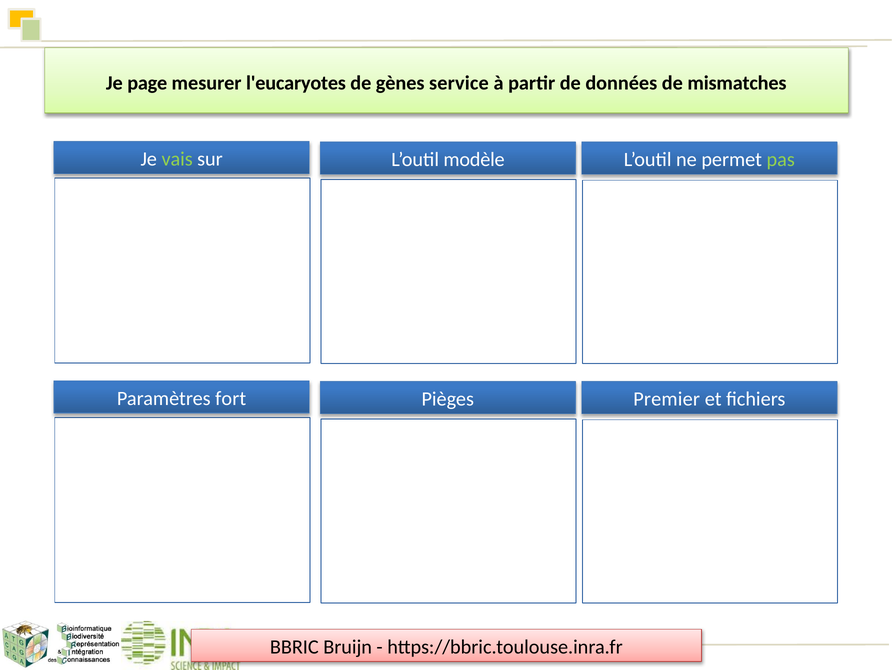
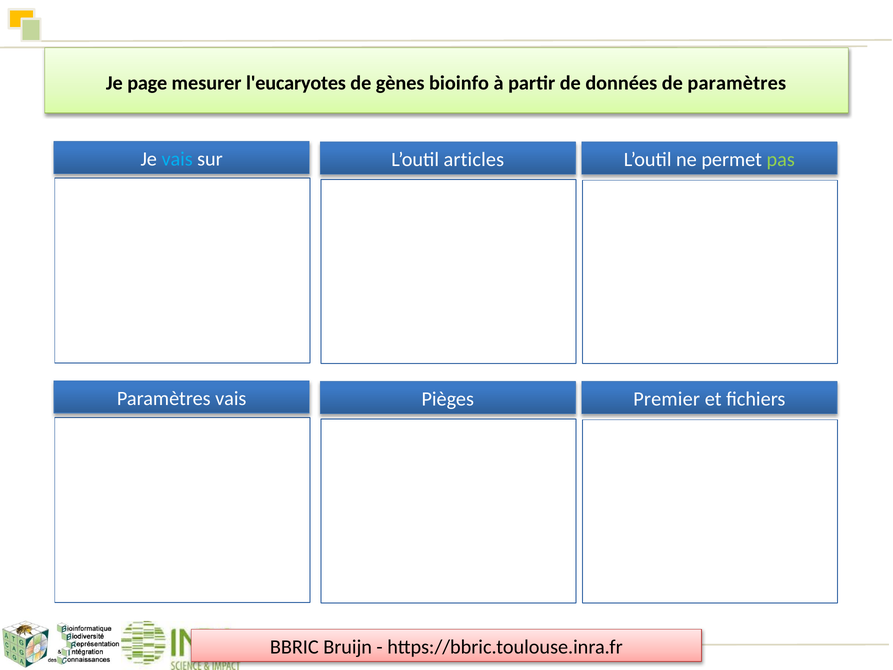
service: service -> bioinfo (459, 83)
de mismatches: mismatches -> paramètres (737, 83)
vais colour: light green -> light blue (177, 159)
modèle: modèle -> articles (474, 159)
Paramètres fort: fort -> vais (231, 398)
